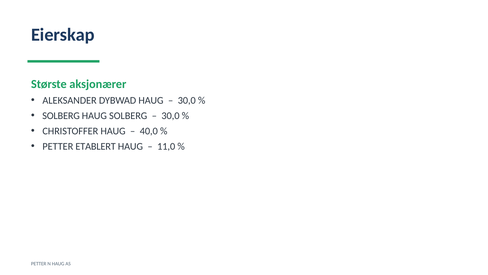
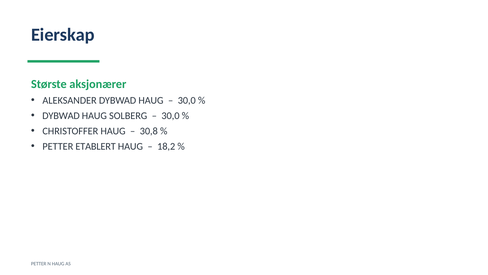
SOLBERG: SOLBERG -> DYBWAD (61, 116)
40,0: 40,0 -> 30,8 (149, 131)
11,0: 11,0 -> 18,2 (166, 146)
